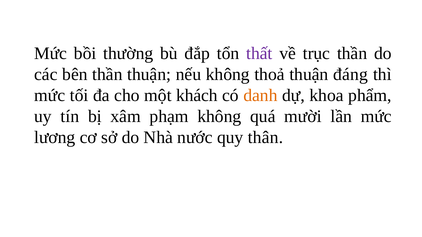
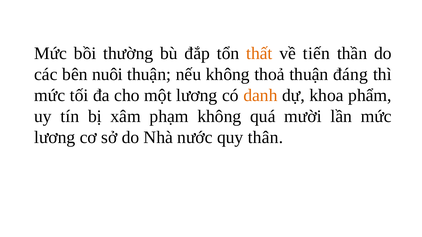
thất colour: purple -> orange (259, 53)
trục: trục -> tiến (316, 53)
bên thần: thần -> nuôi (107, 74)
một khách: khách -> lương (197, 96)
